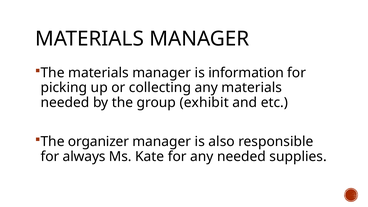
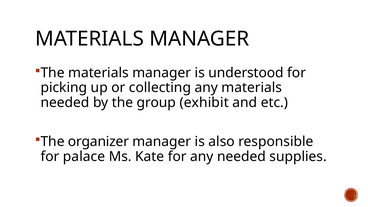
information: information -> understood (246, 73)
always: always -> palace (84, 157)
